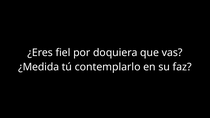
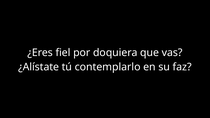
¿Medida: ¿Medida -> ¿Alístate (39, 67)
